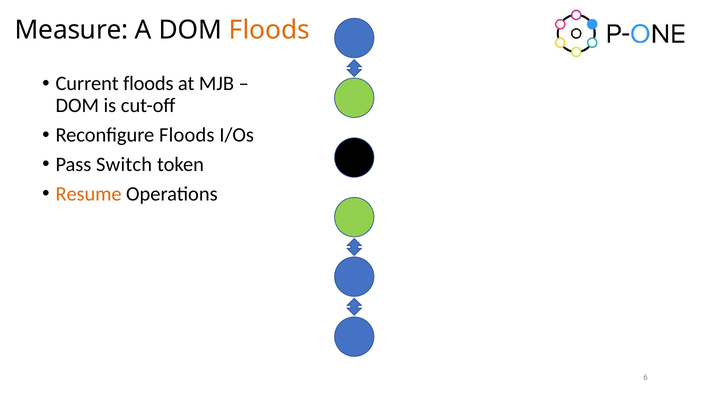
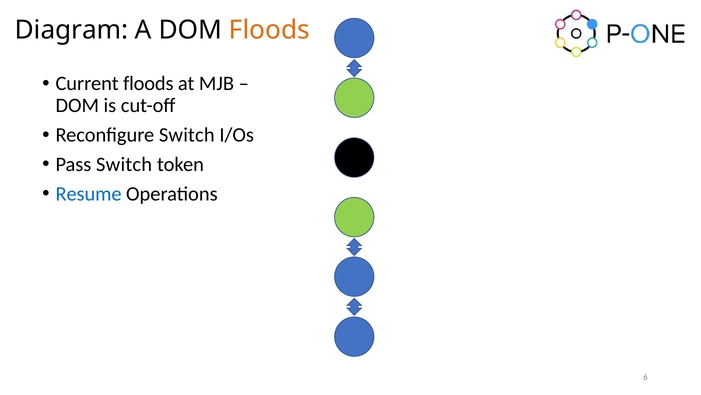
Measure: Measure -> Diagram (72, 30)
Reconfigure Floods: Floods -> Switch (187, 135)
Resume colour: orange -> blue (89, 194)
